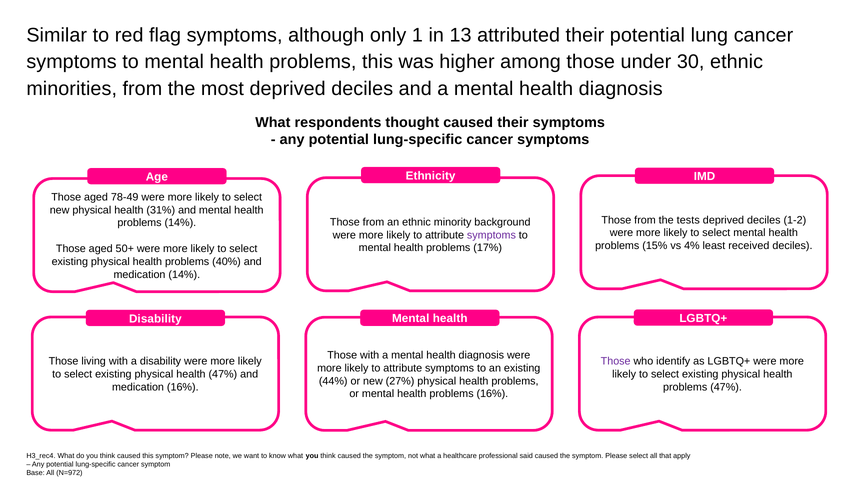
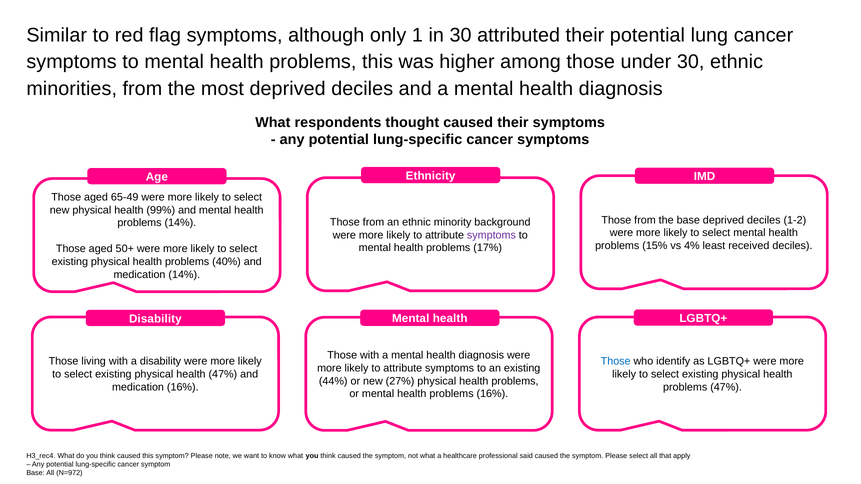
in 13: 13 -> 30 (461, 35)
78-49: 78-49 -> 65-49 (125, 197)
31%: 31% -> 99% (161, 210)
the tests: tests -> base (688, 220)
Those colour: purple -> blue (616, 362)
